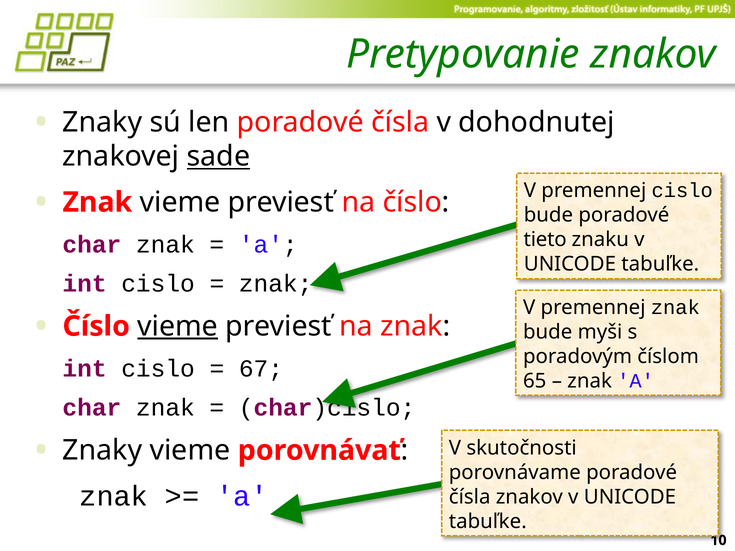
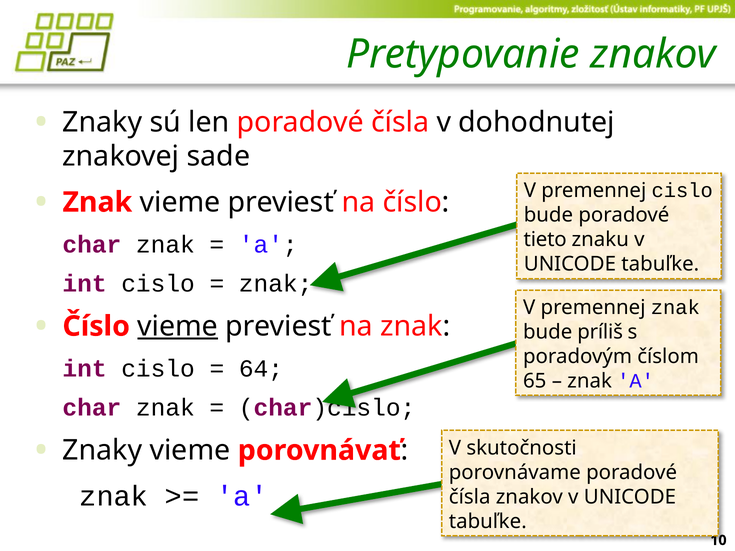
sade underline: present -> none (218, 157)
myši: myši -> príliš (600, 332)
67: 67 -> 64 (261, 369)
